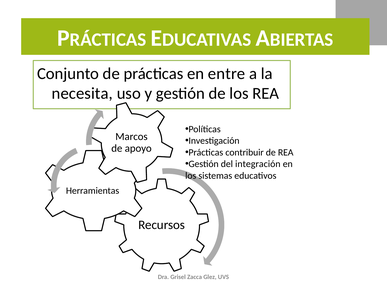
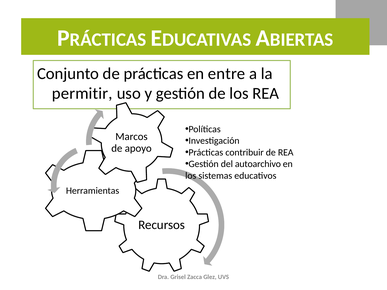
necesita: necesita -> permitir (82, 94)
integración: integración -> autoarchivo (258, 164)
